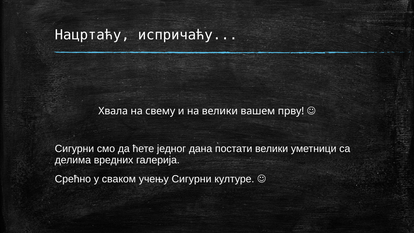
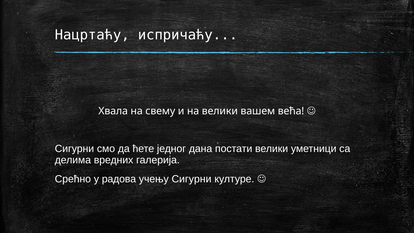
прву: прву -> већа (291, 111)
сваком: сваком -> радова (119, 179)
